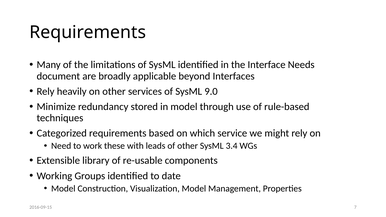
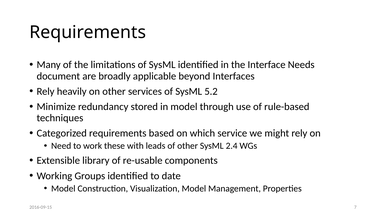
9.0: 9.0 -> 5.2 (211, 91)
3.4: 3.4 -> 2.4 (232, 146)
